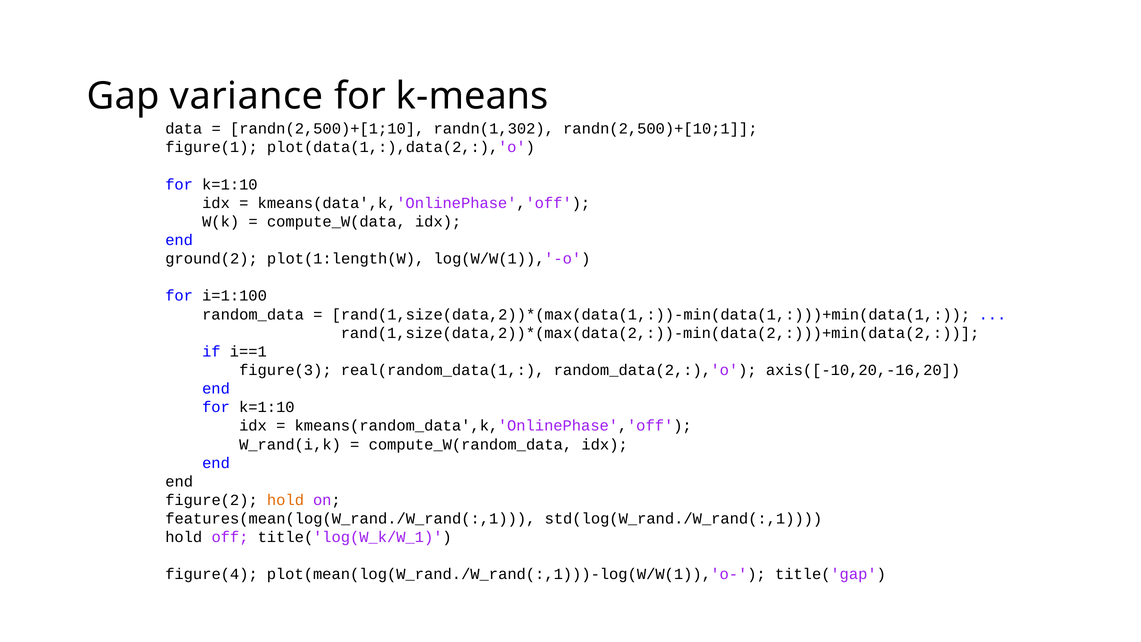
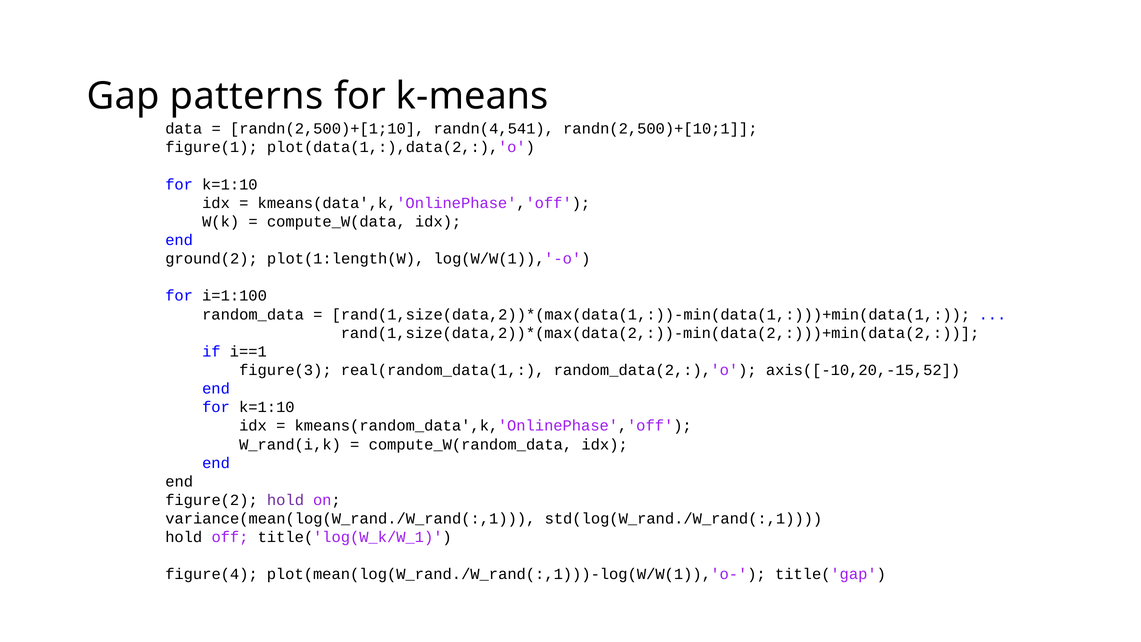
variance: variance -> patterns (247, 96)
randn(1,302: randn(1,302 -> randn(4,541 (494, 129)
axis([-10,20,-16,20: axis([-10,20,-16,20 -> axis([-10,20,-15,52 (863, 370)
hold colour: orange -> purple (286, 500)
features(mean(log(W_rand./W_rand(:,1: features(mean(log(W_rand./W_rand(:,1 -> variance(mean(log(W_rand./W_rand(:,1 (350, 519)
